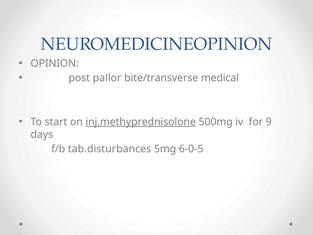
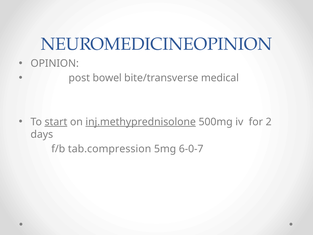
pallor: pallor -> bowel (107, 78)
start underline: none -> present (56, 122)
9: 9 -> 2 (269, 122)
tab.disturbances: tab.disturbances -> tab.compression (110, 149)
6-0-5: 6-0-5 -> 6-0-7 (191, 149)
